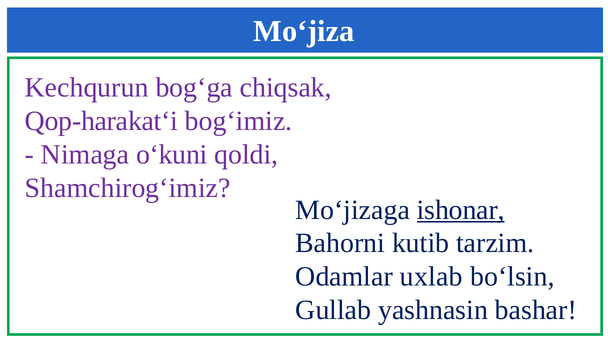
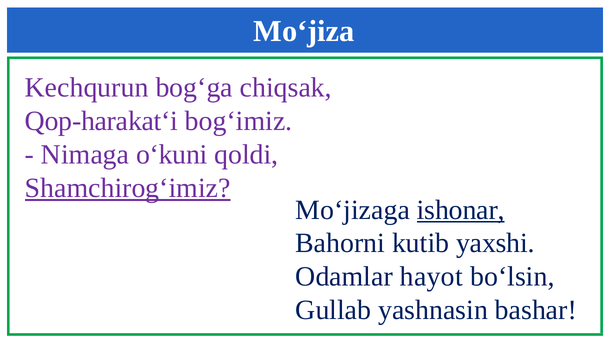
Shamchirog‘imiz underline: none -> present (128, 188)
tarzim: tarzim -> yaxshi (495, 243)
uxlab: uxlab -> hayot (431, 277)
